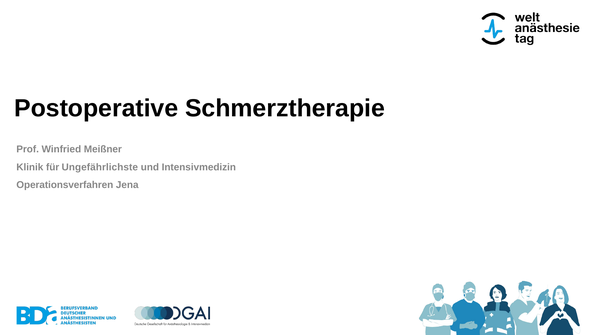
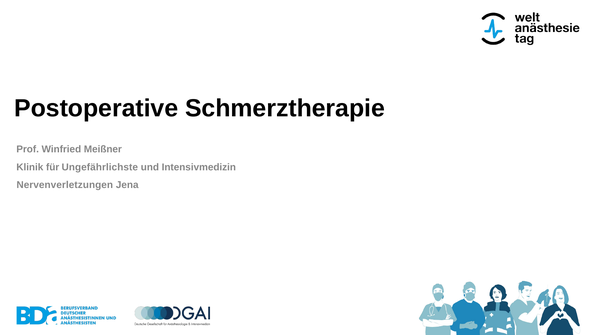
Operationsverfahren: Operationsverfahren -> Nervenverletzungen (65, 185)
